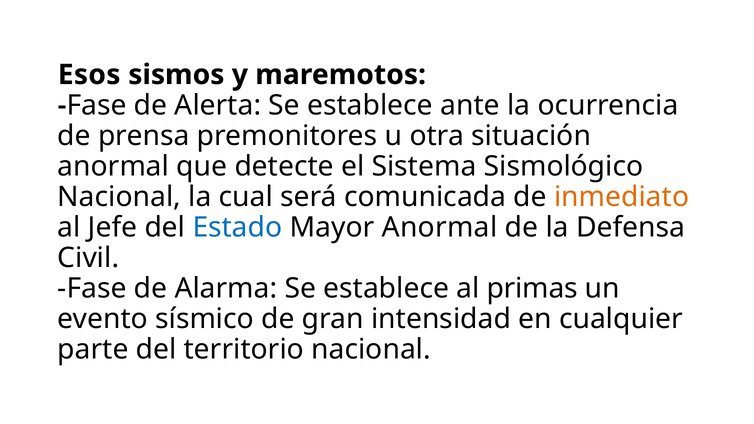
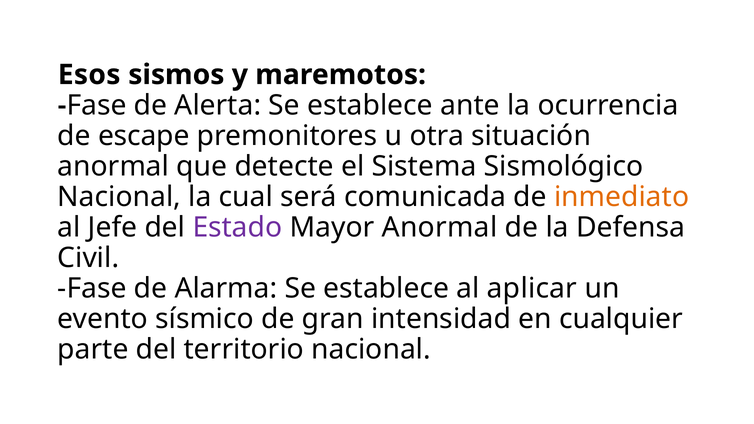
prensa: prensa -> escape (144, 136)
Estado colour: blue -> purple (237, 227)
primas: primas -> aplicar (532, 289)
